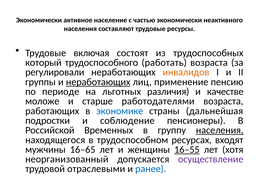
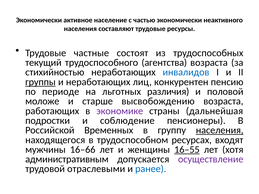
включая: включая -> частные (91, 53)
который: который -> текущий (43, 63)
работать: работать -> агентства (164, 63)
регулировали: регулировали -> стихийностью (55, 72)
инвалидов colour: orange -> blue (186, 72)
группы underline: none -> present (40, 82)
неработающих underline: present -> none (98, 82)
применение: применение -> конкурентен (181, 82)
качестве: качестве -> половой (225, 92)
работодателями: работодателями -> высвобождению (158, 101)
экономике colour: blue -> purple (120, 111)
16–65: 16–65 -> 16–66 (83, 150)
неорганизованный: неорганизованный -> административным (67, 159)
